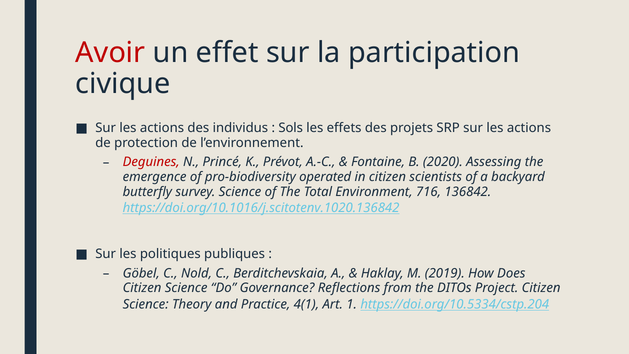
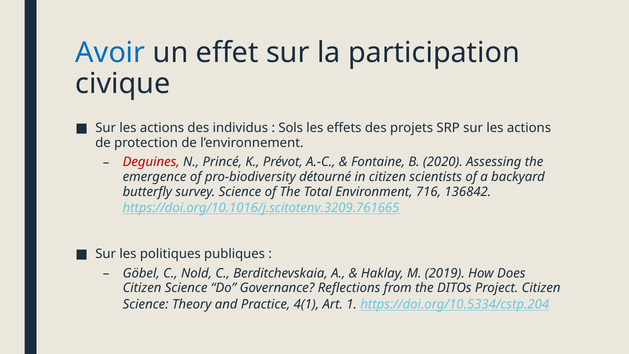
Avoir colour: red -> blue (110, 53)
operated: operated -> détourné (325, 177)
https://doi.org/10.1016/j.scitotenv.1020.136842: https://doi.org/10.1016/j.scitotenv.1020.136842 -> https://doi.org/10.1016/j.scitotenv.3209.761665 (261, 208)
